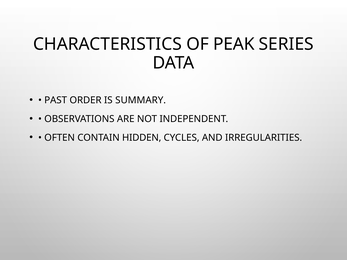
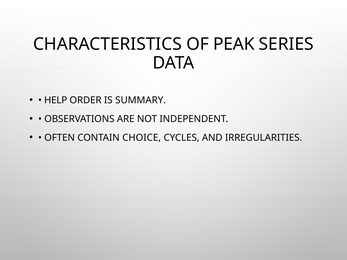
PAST: PAST -> HELP (56, 100)
HIDDEN: HIDDEN -> CHOICE (142, 138)
